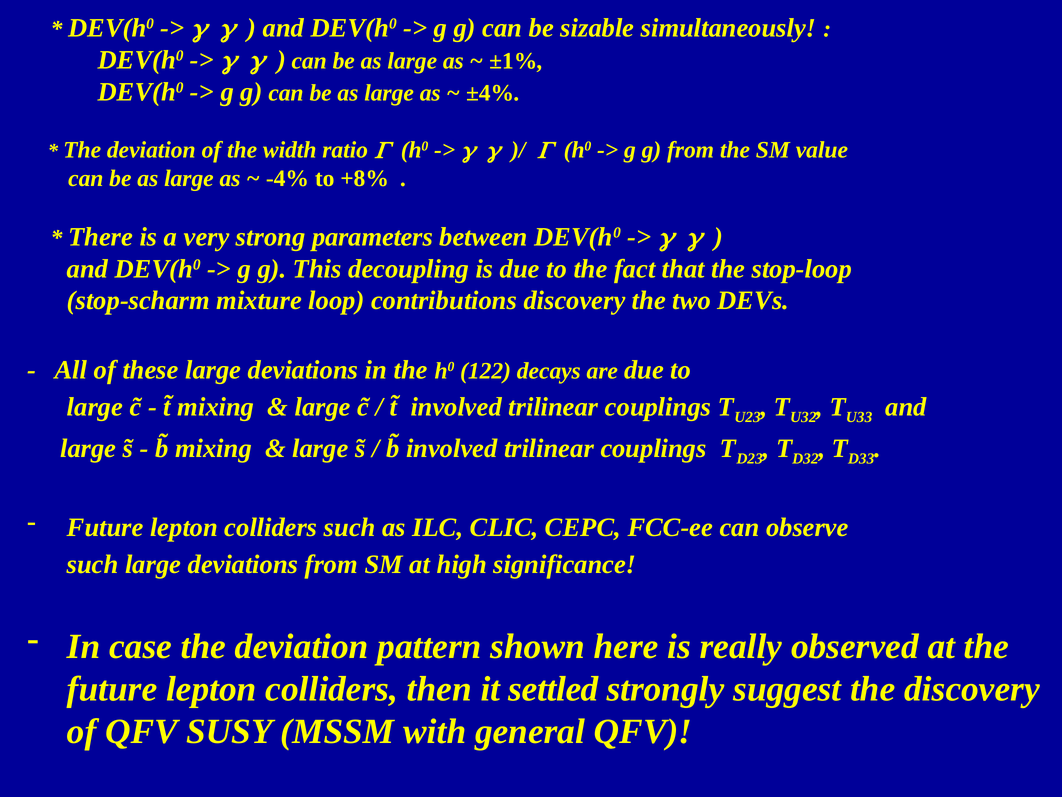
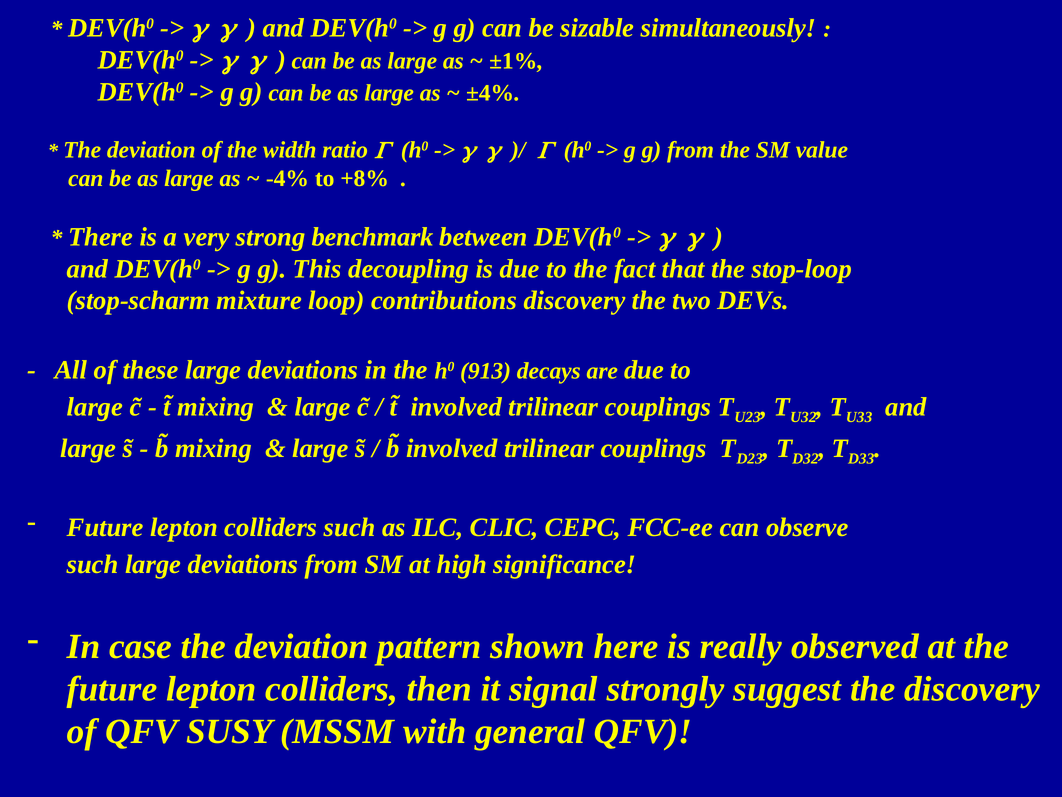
parameters: parameters -> benchmark (373, 237)
122: 122 -> 913 (486, 371)
settled: settled -> signal (553, 689)
